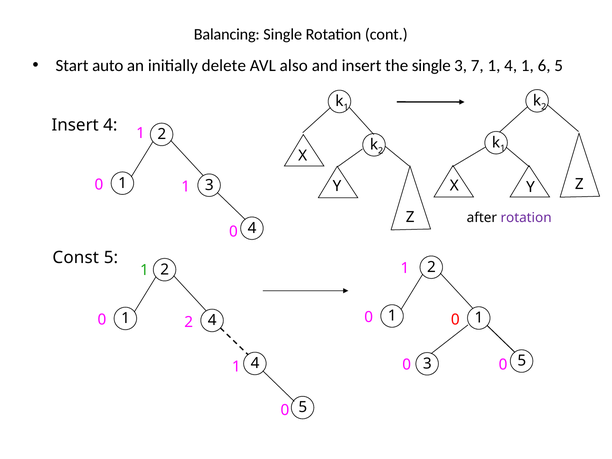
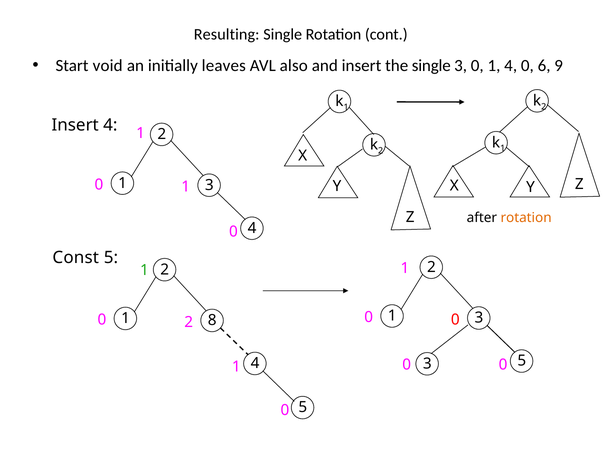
Balancing: Balancing -> Resulting (227, 34)
auto: auto -> void (108, 65)
delete: delete -> leaves (224, 65)
7: 7 -> 0 (477, 65)
1: 1 -> 0 (527, 65)
6 5: 5 -> 9 (559, 65)
rotation colour: purple -> orange (526, 218)
1: 1 -> 3 (479, 318)
0 4: 4 -> 8 (212, 320)
